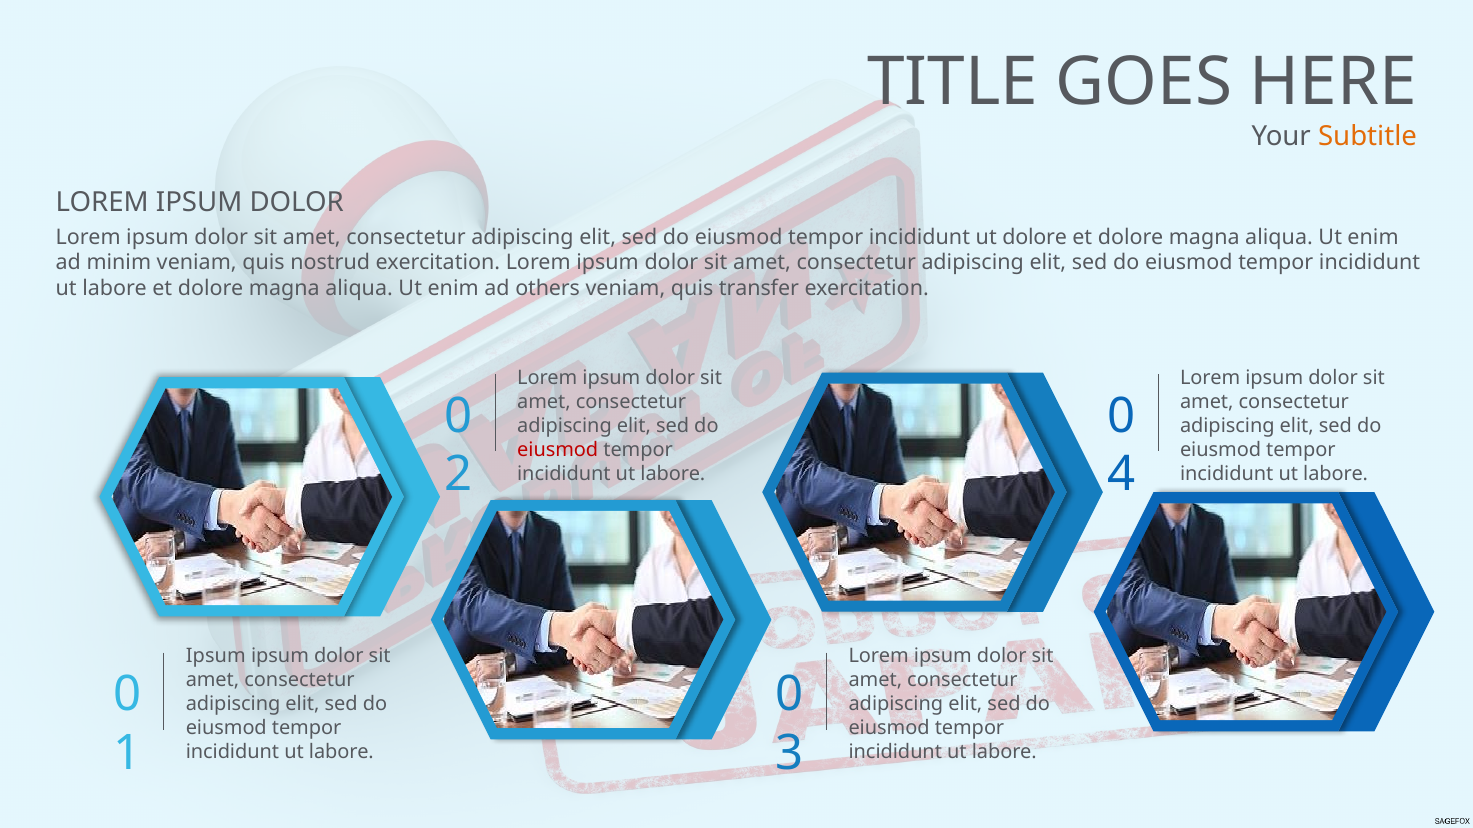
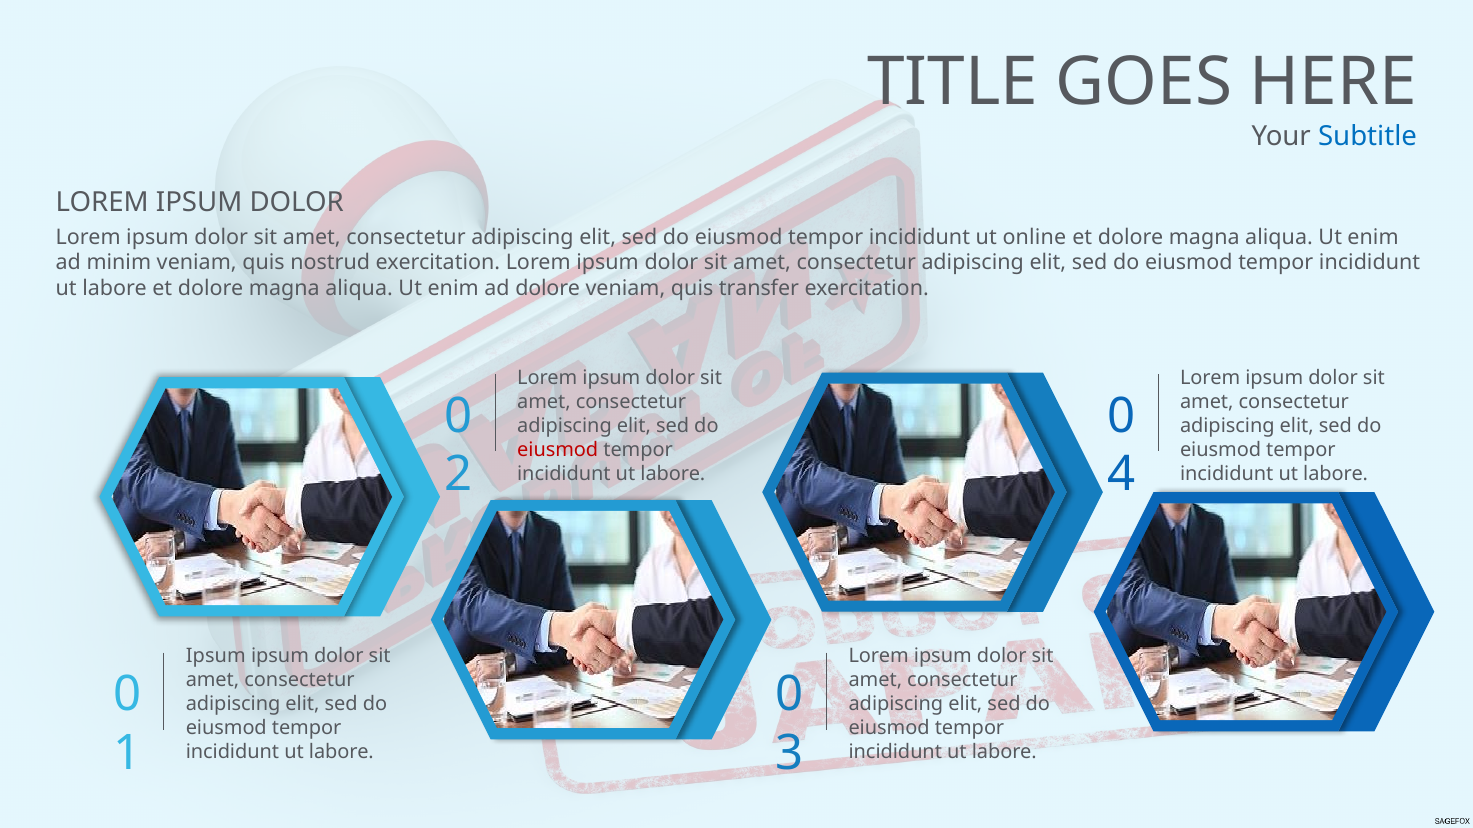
Subtitle colour: orange -> blue (1368, 136)
ut dolore: dolore -> online (1034, 237)
ad others: others -> dolore (548, 289)
